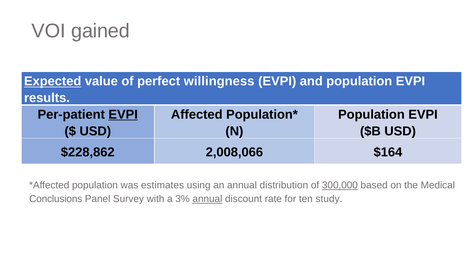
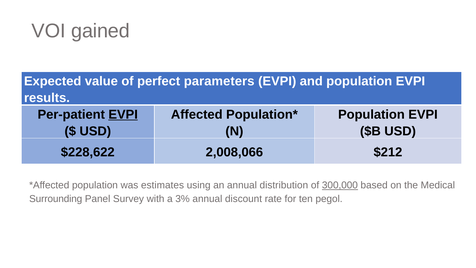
Expected underline: present -> none (53, 81)
willingness: willingness -> parameters (219, 81)
$228,862: $228,862 -> $228,622 (88, 152)
$164: $164 -> $212 (388, 152)
Conclusions: Conclusions -> Surrounding (56, 199)
annual underline: present -> none (207, 199)
study: study -> pegol (329, 199)
